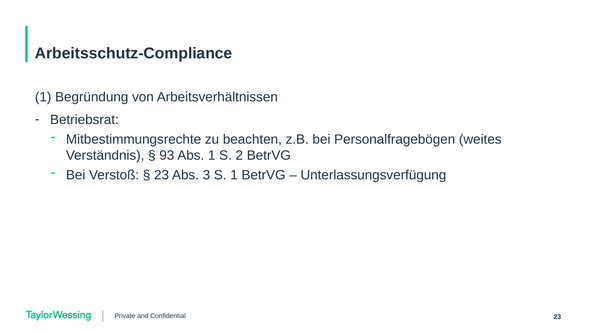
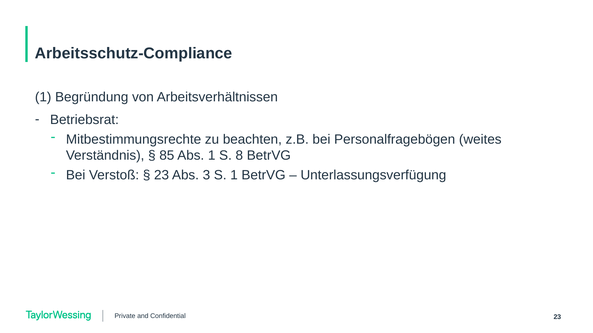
93: 93 -> 85 (167, 156)
2: 2 -> 8 (239, 156)
